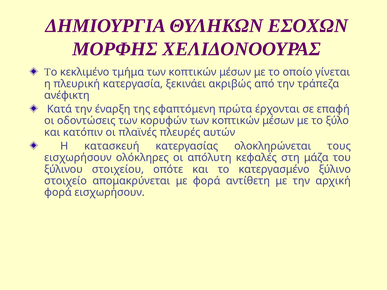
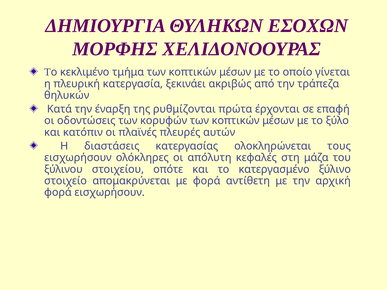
ανέφικτη: ανέφικτη -> θηλυκών (67, 95)
εφαπτόμενη: εφαπτόμενη -> ρυθμίζονται (184, 109)
κατασκευή: κατασκευή -> διαστάσεις (112, 146)
